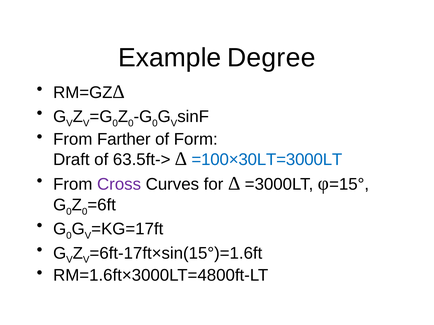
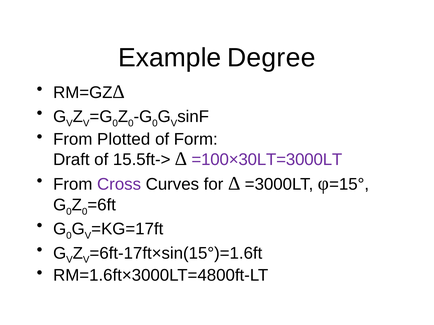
Farther: Farther -> Plotted (124, 140)
63.5ft->: 63.5ft-> -> 15.5ft-> (142, 160)
=100×30LT=3000LT colour: blue -> purple (267, 160)
